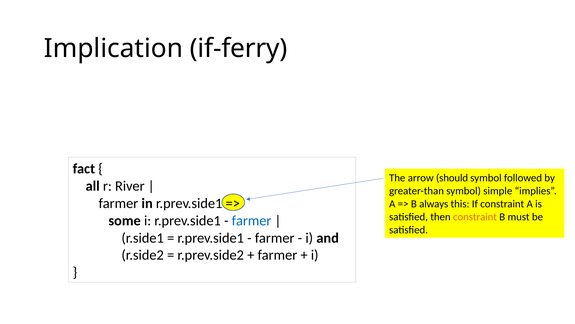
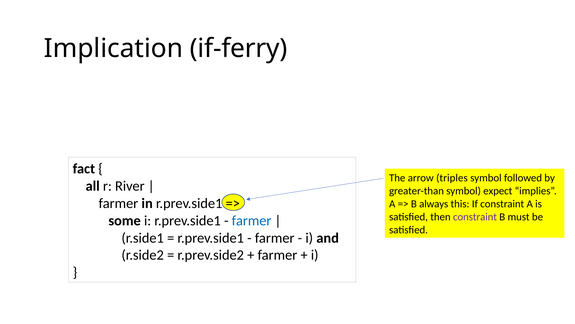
should: should -> triples (452, 178)
simple: simple -> expect (498, 191)
constraint colour: orange -> purple (475, 217)
